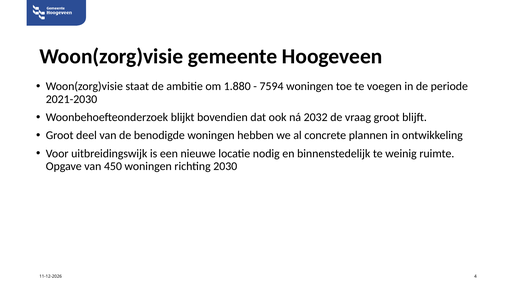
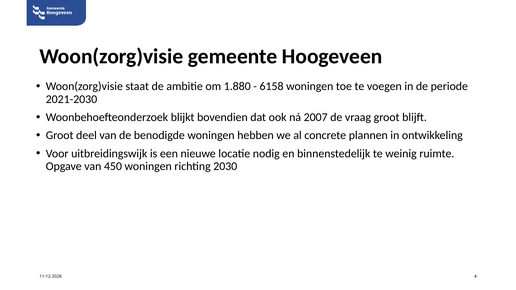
7594: 7594 -> 6158 (272, 86)
2032: 2032 -> 2007 (316, 117)
